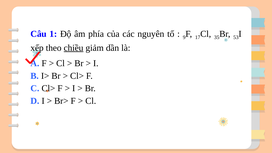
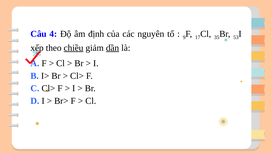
1: 1 -> 4 (53, 34)
phía: phía -> định (96, 34)
dần underline: none -> present (112, 48)
